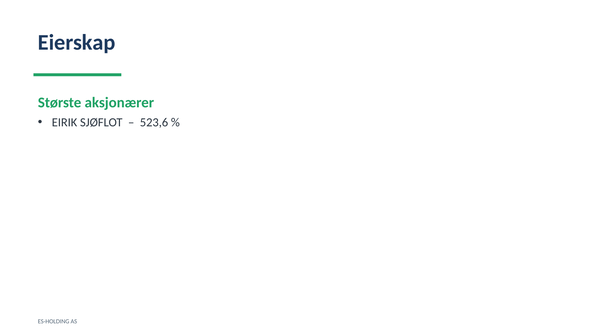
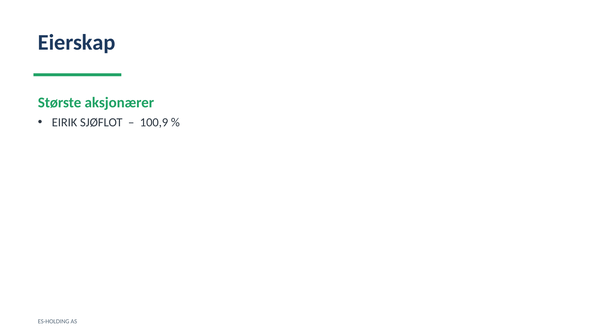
523,6: 523,6 -> 100,9 (154, 122)
